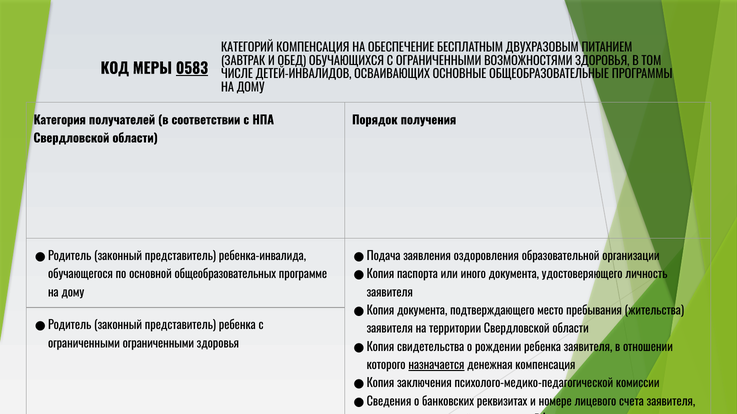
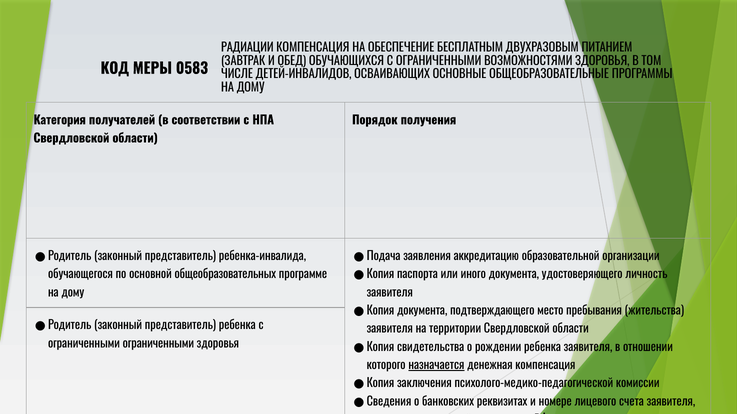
КАТЕГОРИЙ: КАТЕГОРИЙ -> РАДИАЦИИ (247, 48)
0583 underline: present -> none (192, 69)
оздоровления: оздоровления -> аккредитацию (486, 256)
